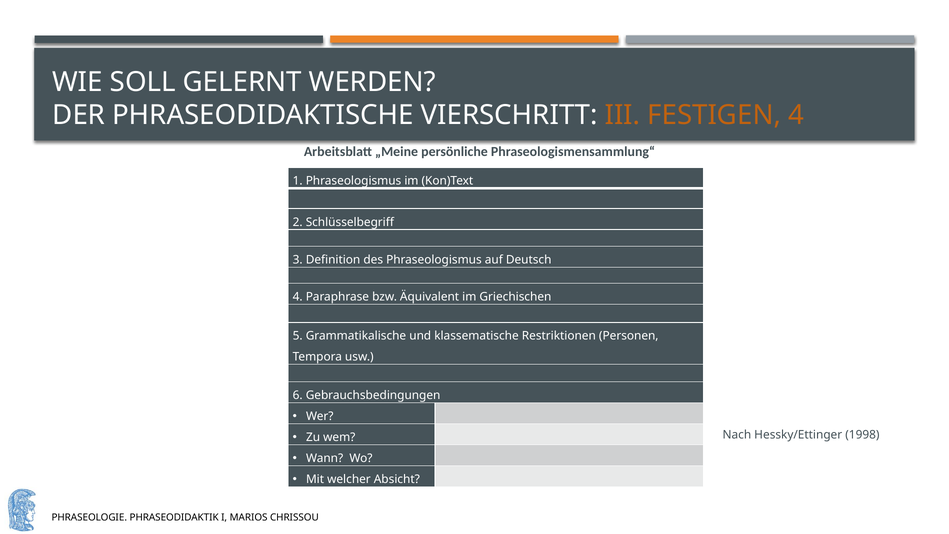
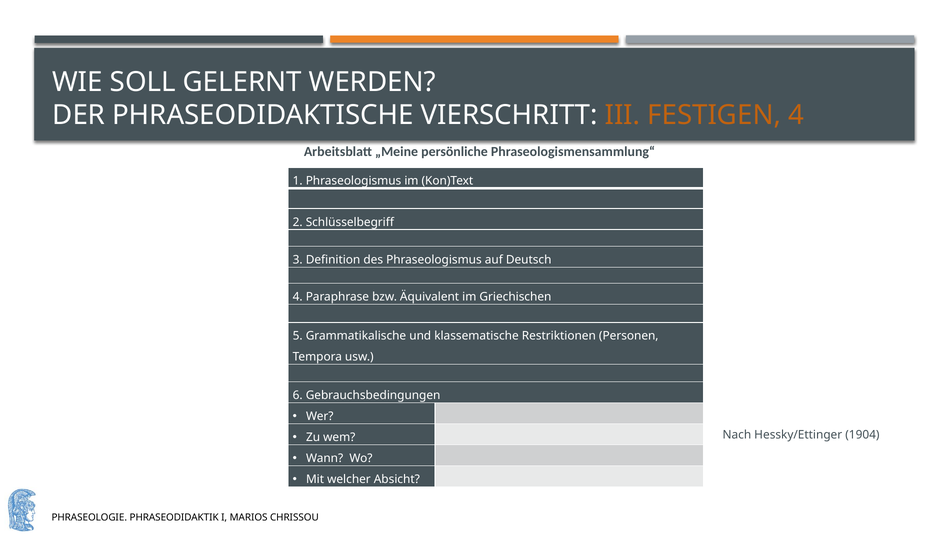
1998: 1998 -> 1904 (862, 434)
